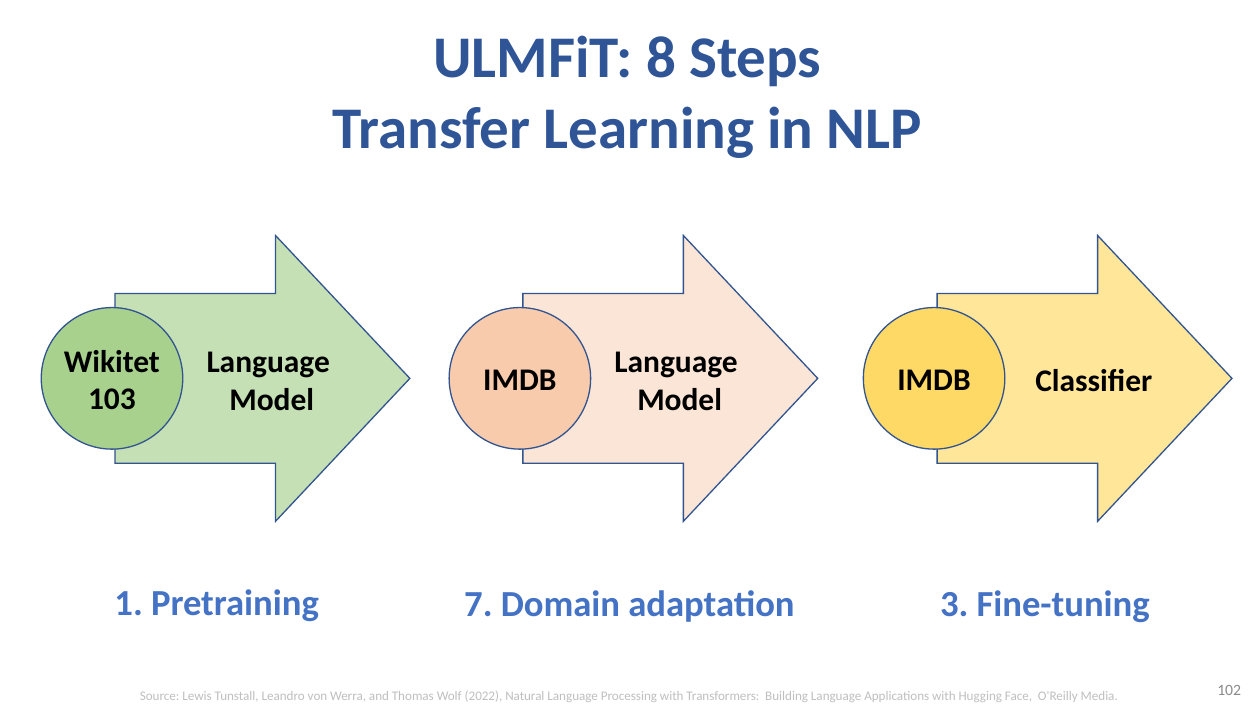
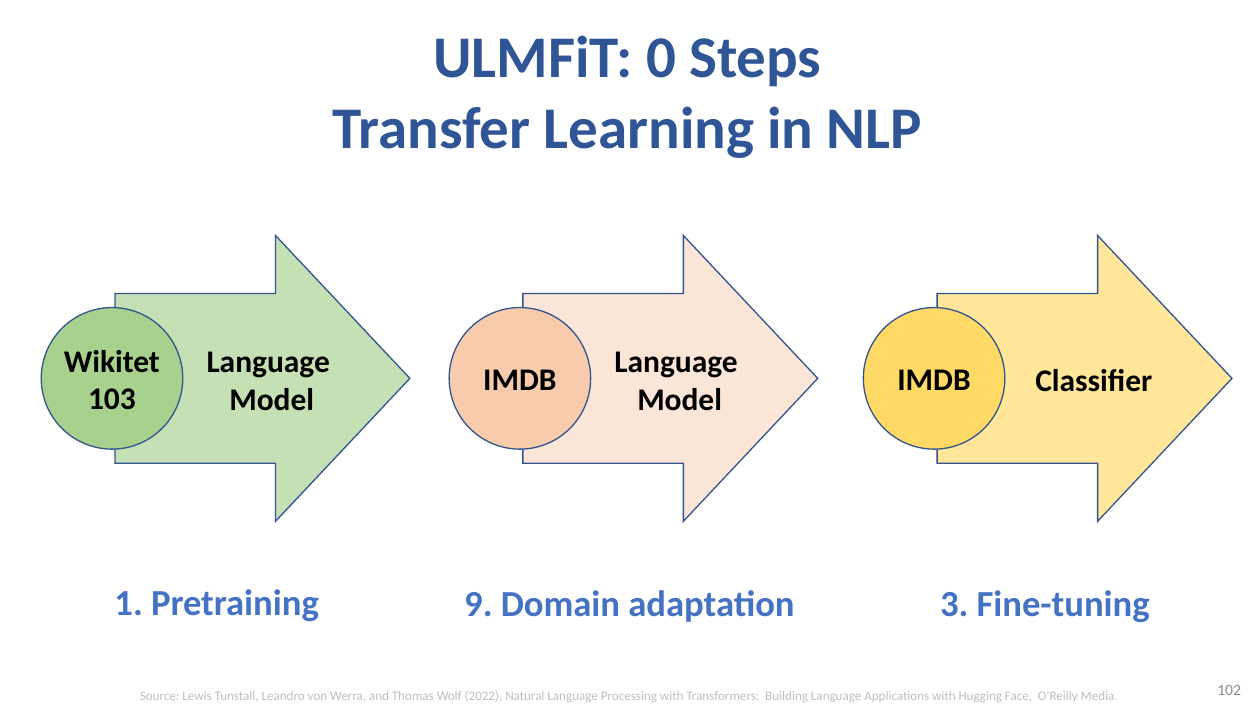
8: 8 -> 0 (661, 58)
7: 7 -> 9 (478, 604)
